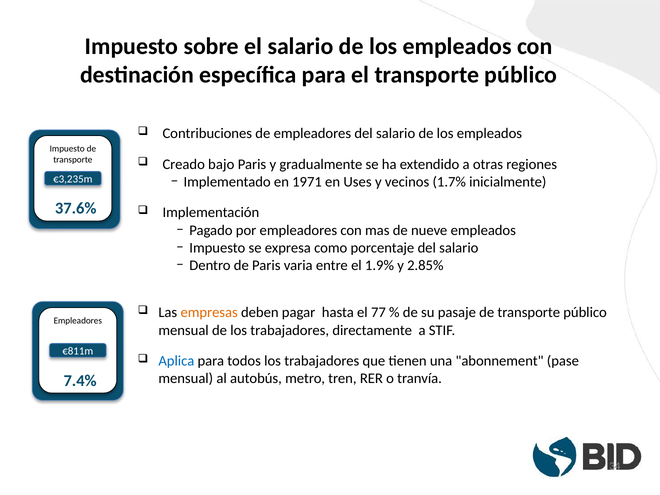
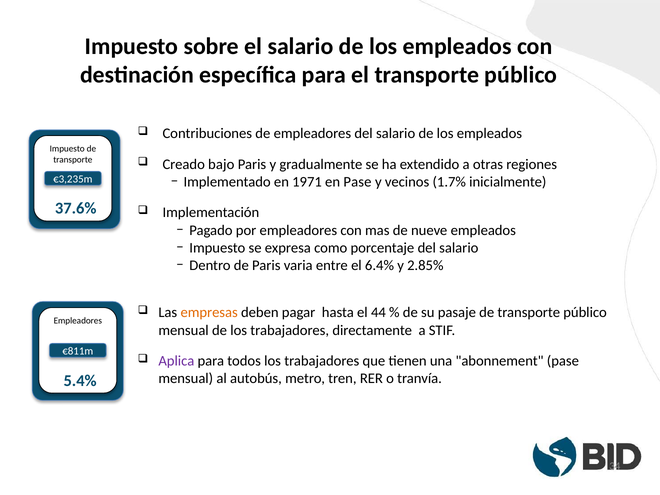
en Uses: Uses -> Pase (357, 182)
1.9%: 1.9% -> 6.4% (379, 265)
77: 77 -> 44 (378, 313)
Aplica colour: blue -> purple (176, 361)
7.4%: 7.4% -> 5.4% (80, 381)
